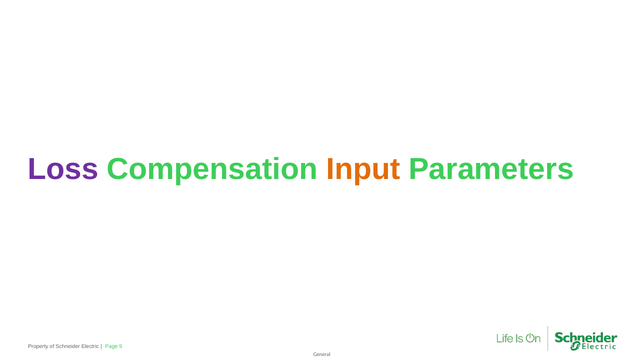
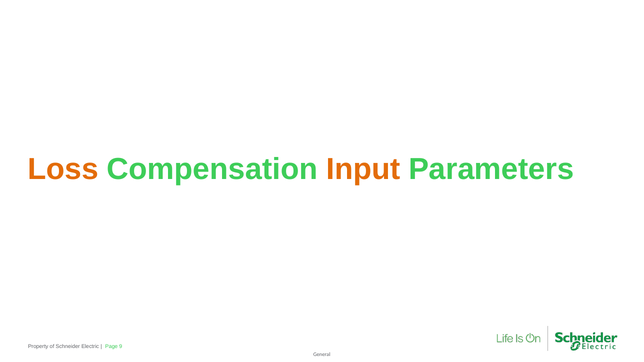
Loss colour: purple -> orange (63, 169)
